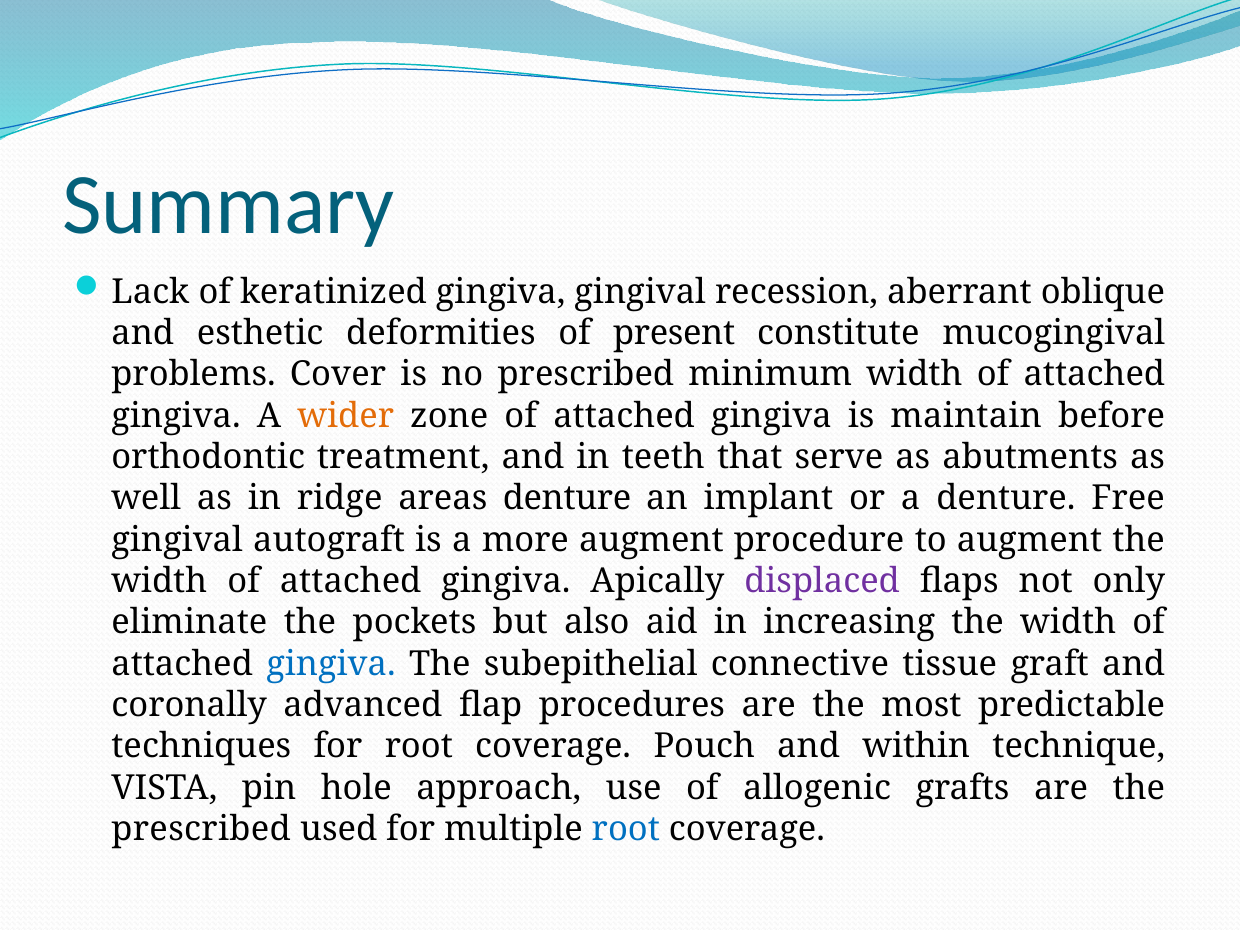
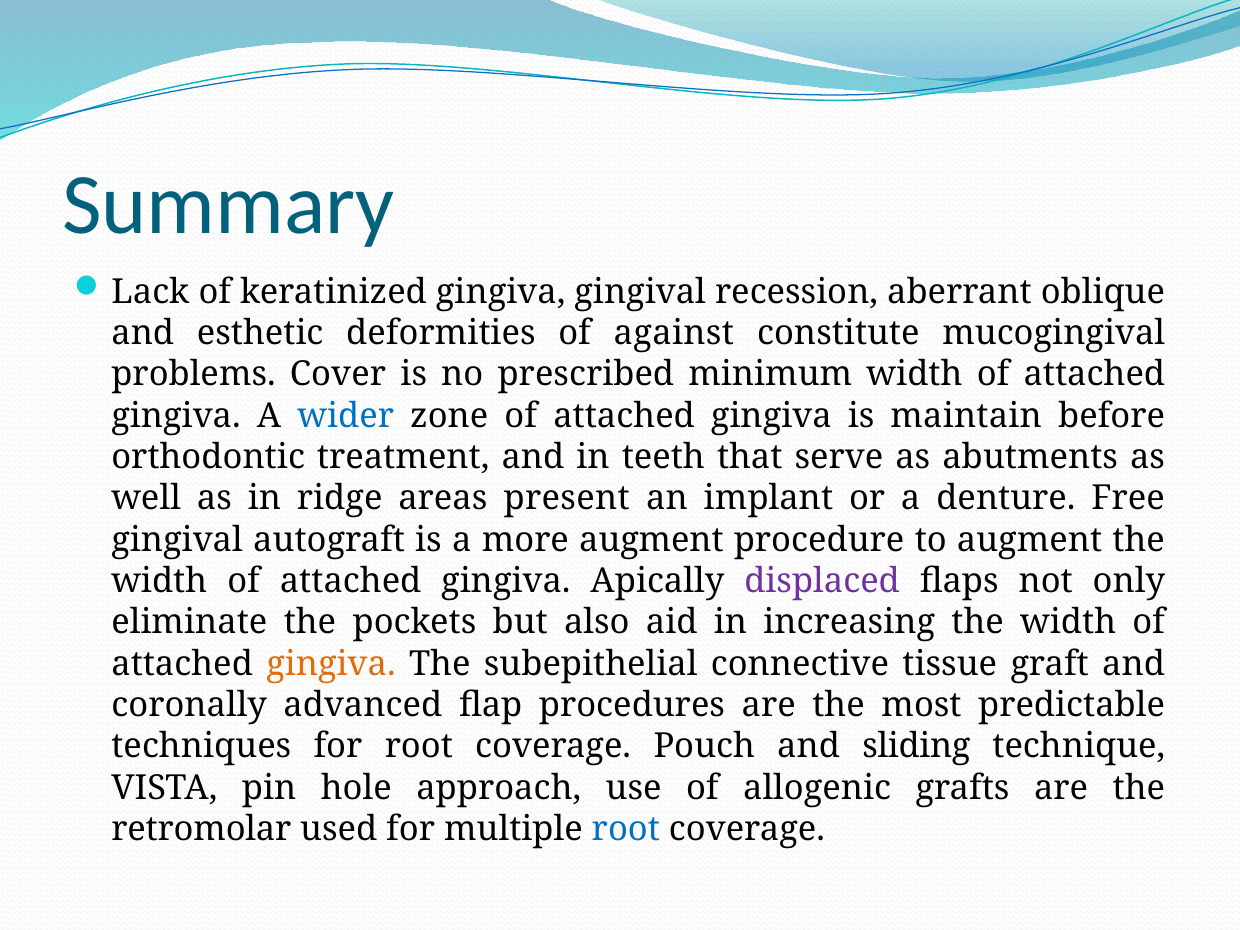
present: present -> against (674, 333)
wider colour: orange -> blue (346, 416)
areas denture: denture -> present (567, 498)
gingiva colour: blue -> orange (331, 664)
within: within -> sliding (916, 746)
prescribed: prescribed -> retromolar (201, 829)
